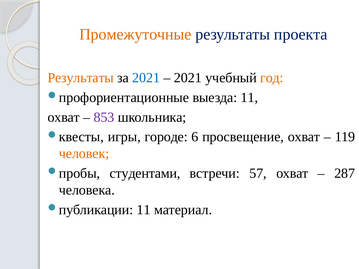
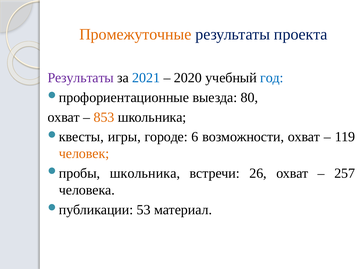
Результаты colour: orange -> purple (81, 78)
2021: 2021 -> 2020 (188, 78)
год colour: orange -> blue (272, 78)
выезда 11: 11 -> 80 (249, 98)
853 colour: purple -> orange (104, 117)
просвещение: просвещение -> возможности (243, 137)
студентами: студентами -> школьника (145, 173)
57: 57 -> 26 (258, 173)
287: 287 -> 257 (345, 173)
11: 11 -> 53 (144, 210)
